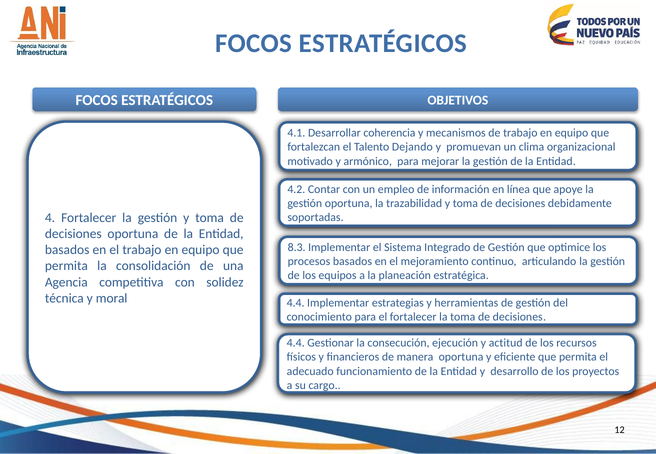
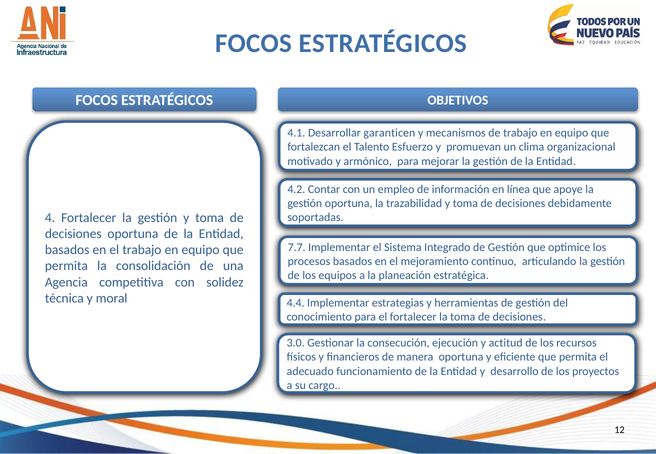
coherencia: coherencia -> garanticen (389, 133)
Dejando: Dejando -> Esfuerzo (412, 147)
8.3: 8.3 -> 7.7 (297, 247)
4.4: 4.4 -> 3.0 (296, 343)
